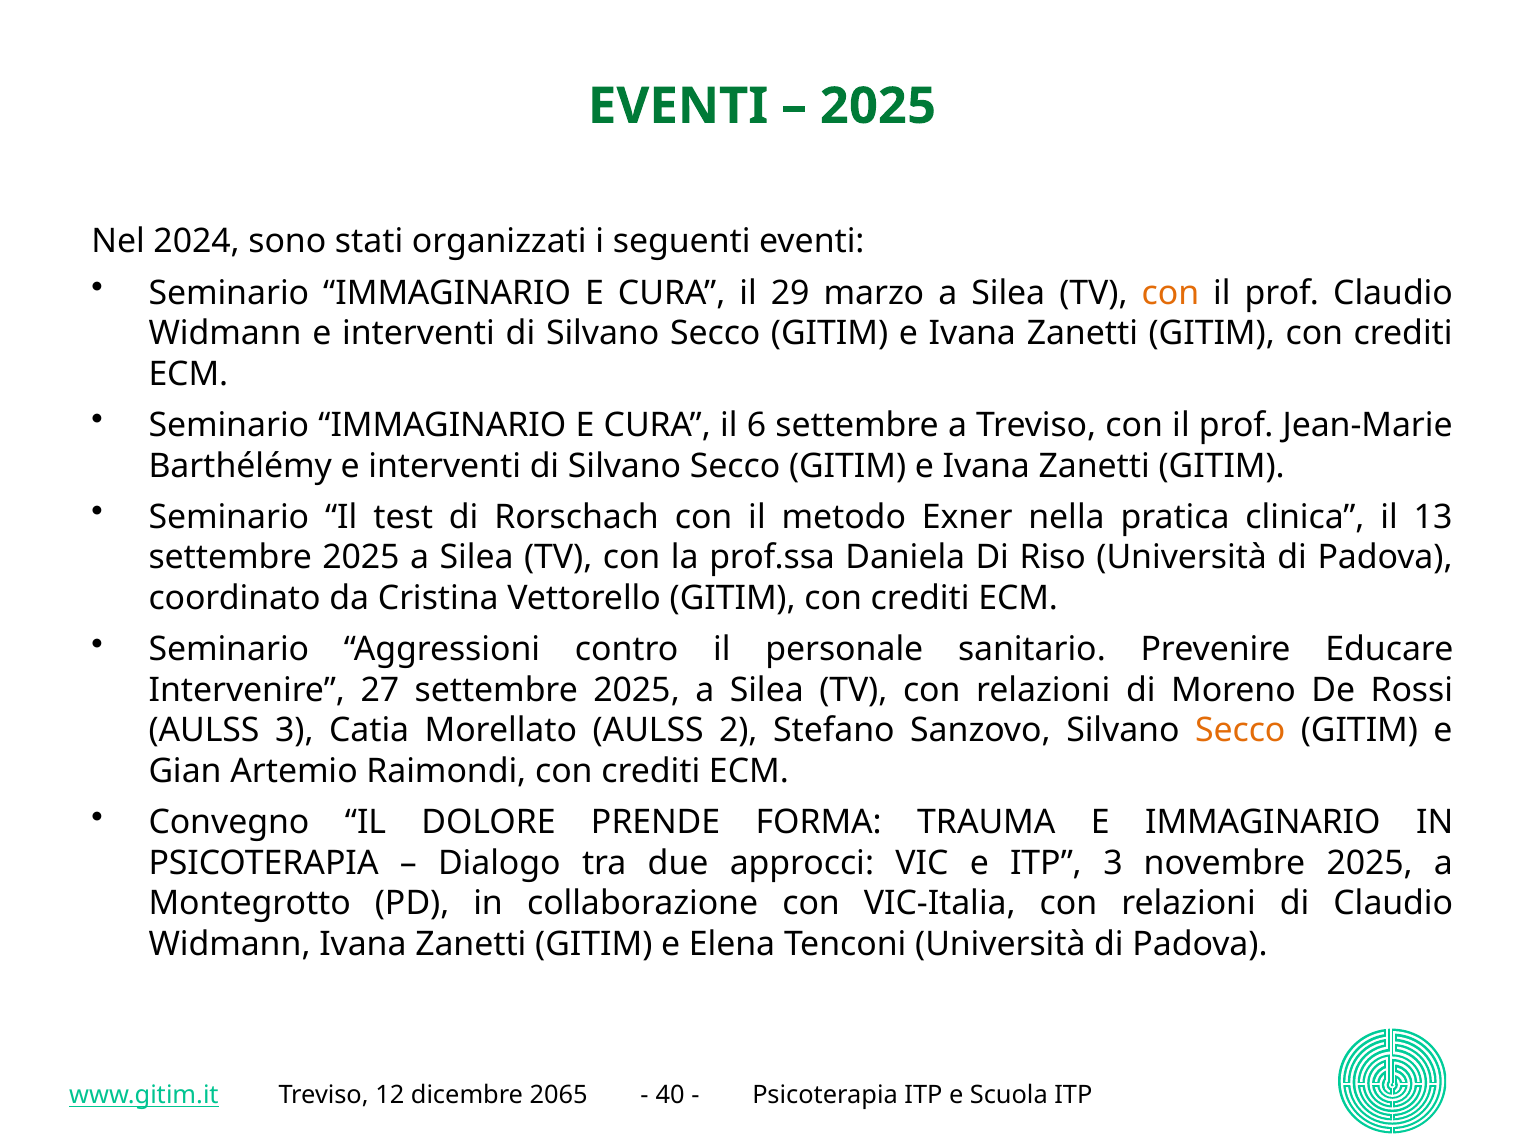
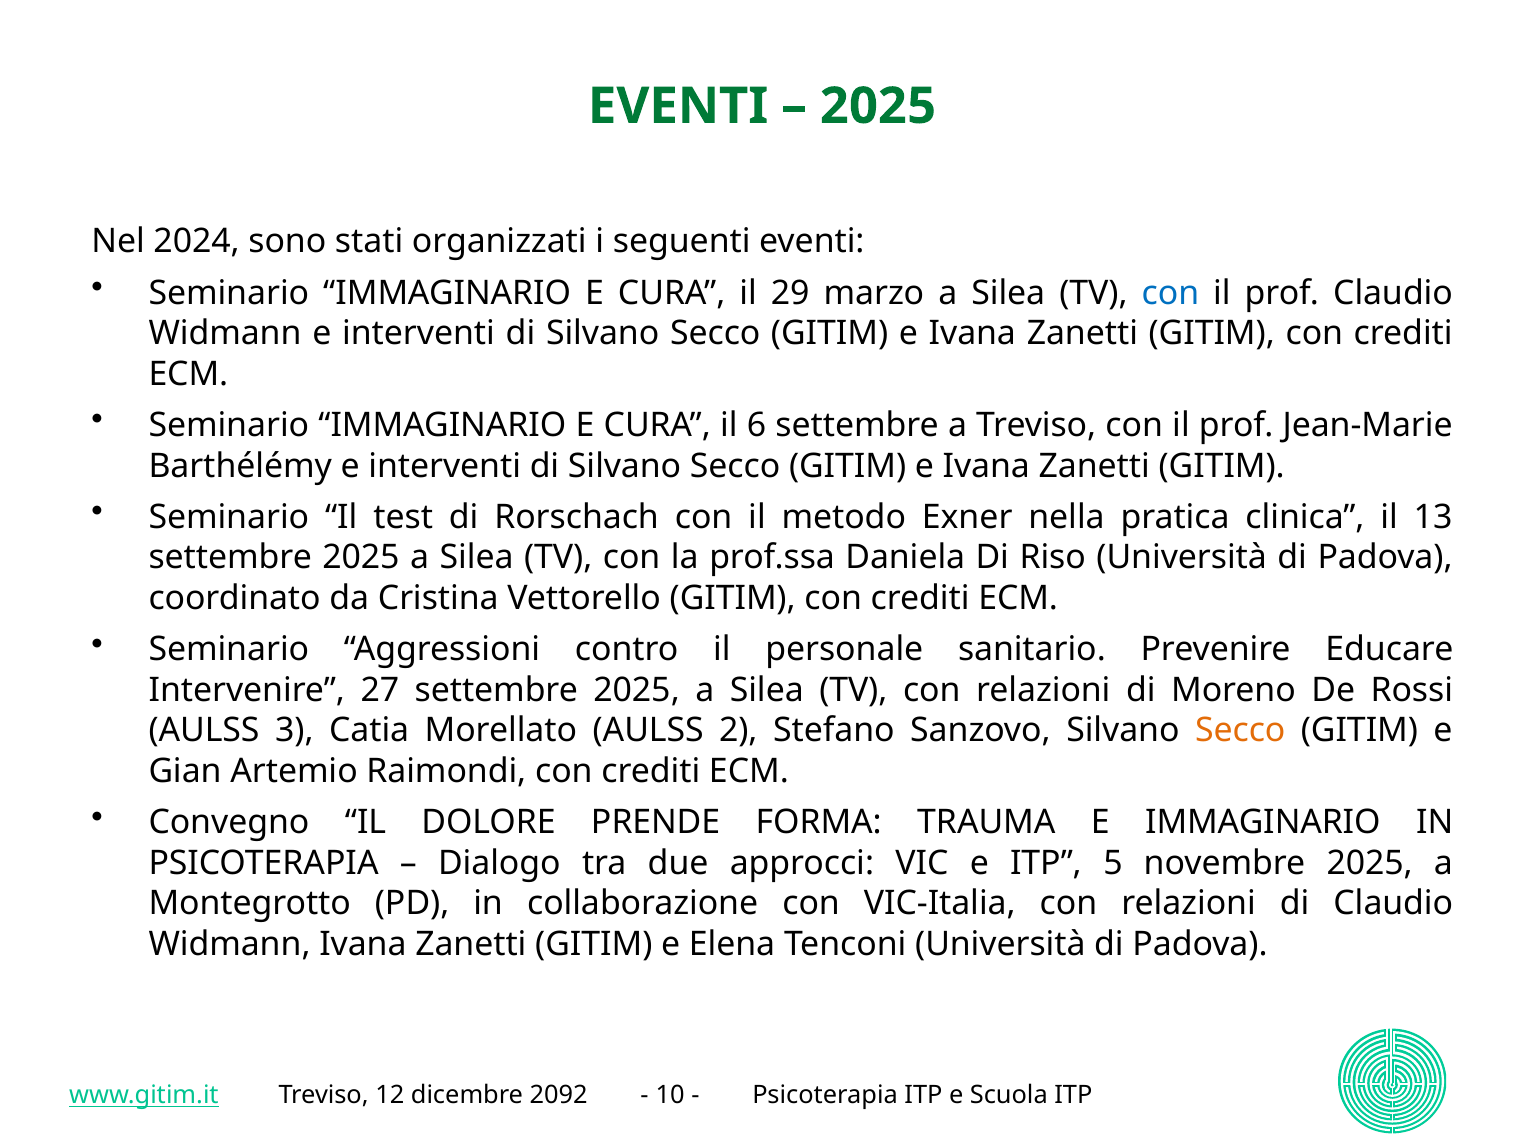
con colour: orange -> blue (1170, 293)
ITP 3: 3 -> 5 (1113, 863)
2065: 2065 -> 2092 (559, 1095)
40: 40 -> 10 (670, 1095)
